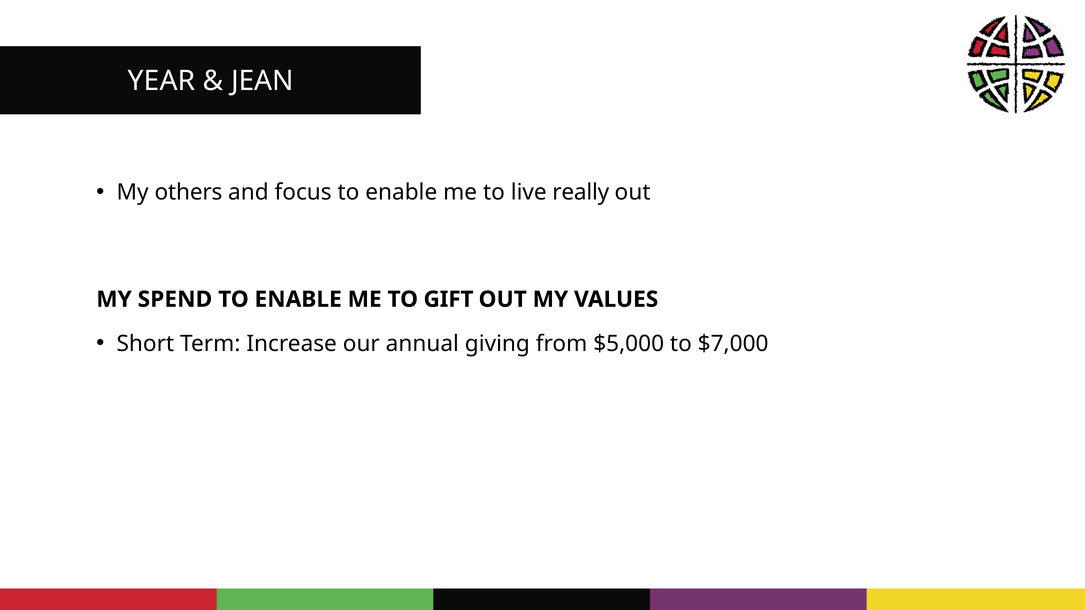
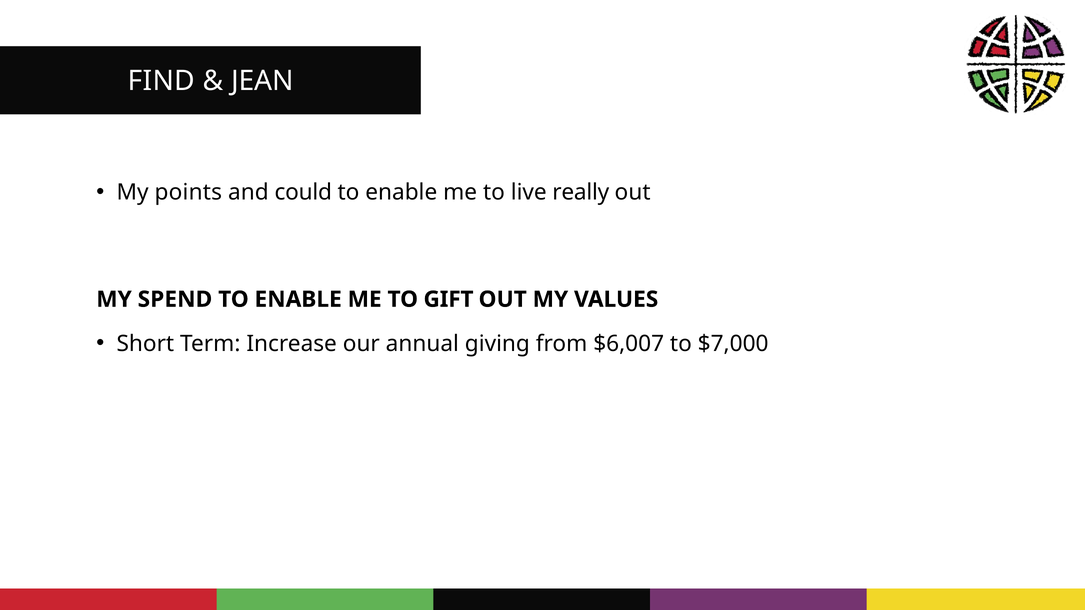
YEAR: YEAR -> FIND (161, 81)
others: others -> points (188, 192)
focus: focus -> could (303, 192)
$5,000: $5,000 -> $6,007 (629, 344)
